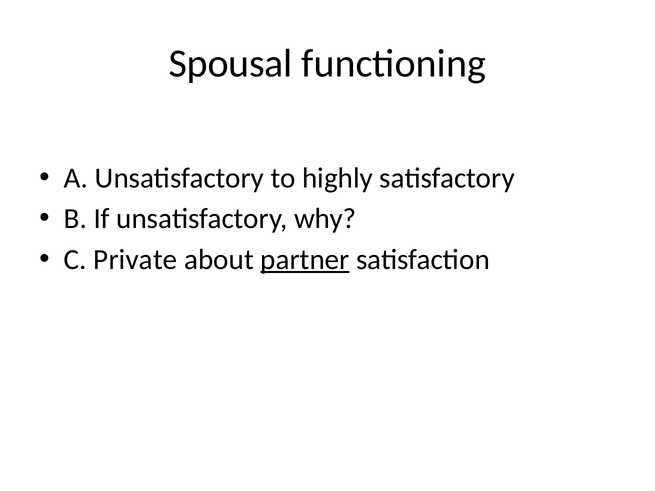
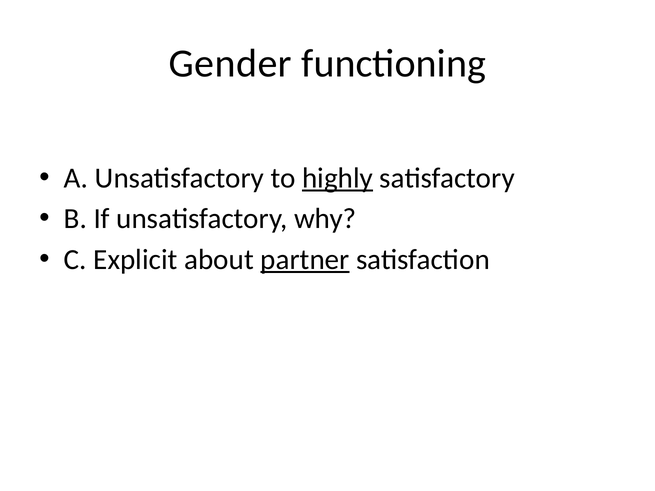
Spousal: Spousal -> Gender (230, 63)
highly underline: none -> present (337, 178)
Private: Private -> Explicit (135, 260)
